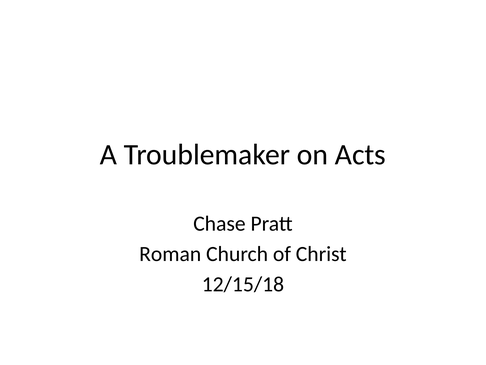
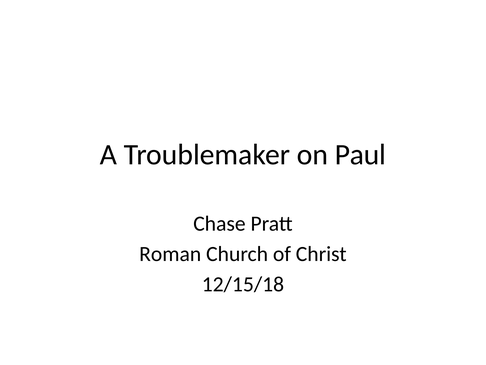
Acts: Acts -> Paul (360, 154)
